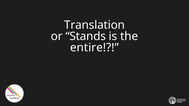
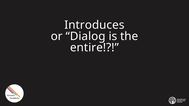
Translation: Translation -> Introduces (94, 25)
Stands: Stands -> Dialog (86, 36)
